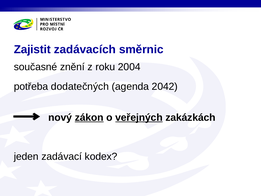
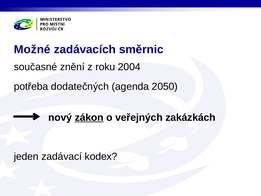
Zajistit: Zajistit -> Možné (32, 49)
2042: 2042 -> 2050 (165, 86)
veřejných underline: present -> none (139, 117)
